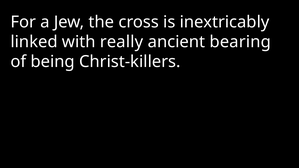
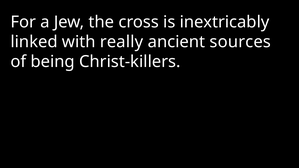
bearing: bearing -> sources (240, 42)
